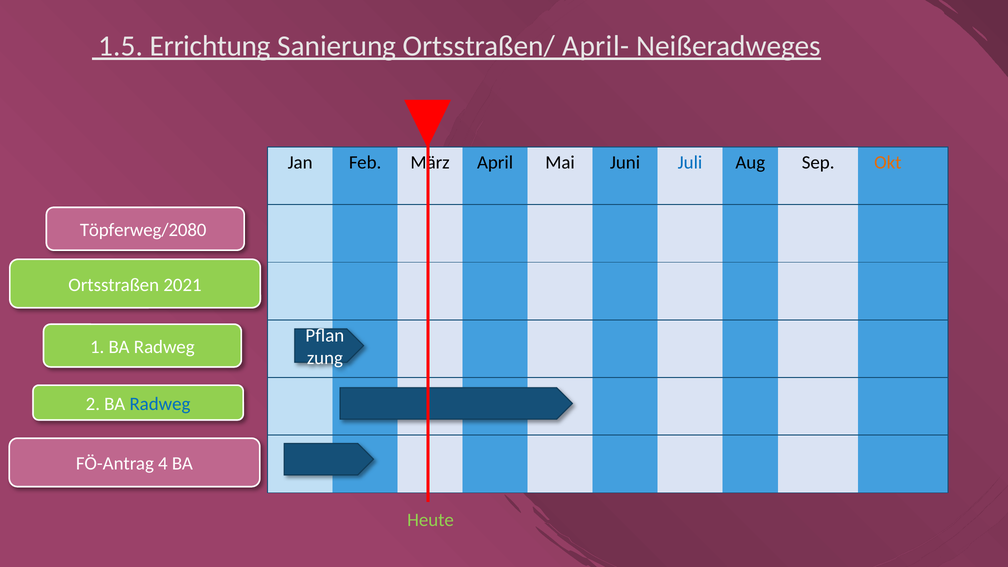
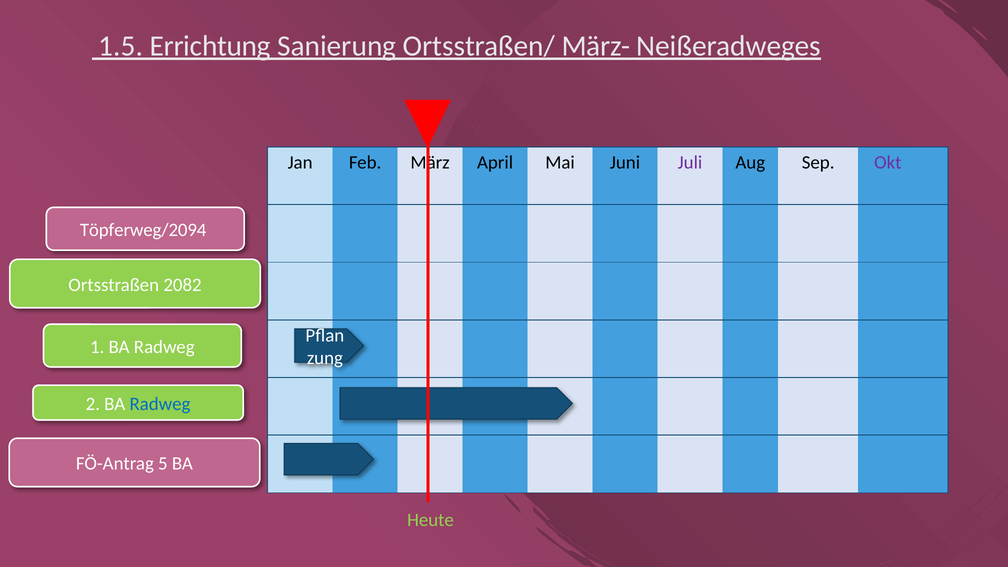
April-: April- -> März- (596, 46)
Juli colour: blue -> purple (690, 163)
Okt colour: orange -> purple (888, 163)
Töpferweg/2080: Töpferweg/2080 -> Töpferweg/2094 (143, 230)
2021: 2021 -> 2082 (183, 285)
4: 4 -> 5 (163, 464)
